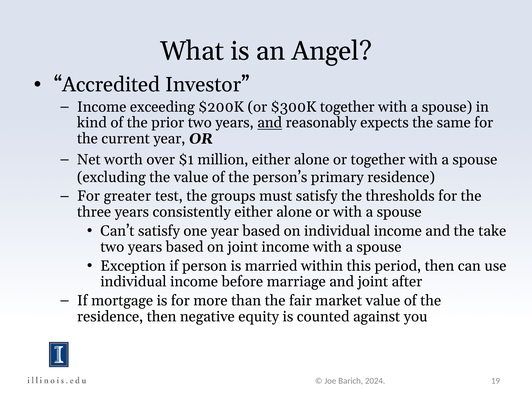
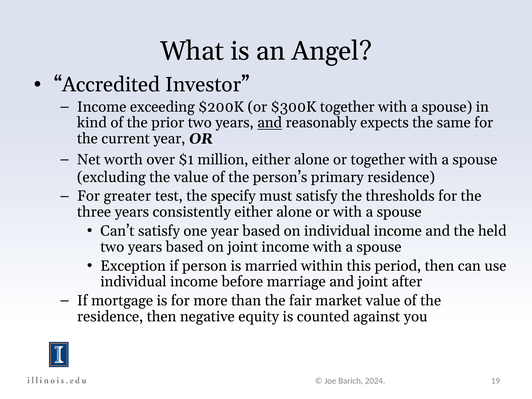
groups: groups -> specify (233, 196)
take: take -> held (492, 231)
